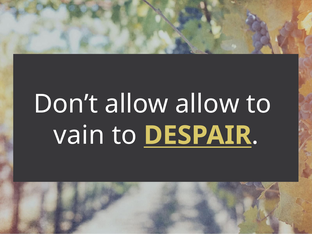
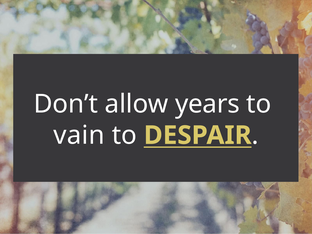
allow allow: allow -> years (207, 104)
